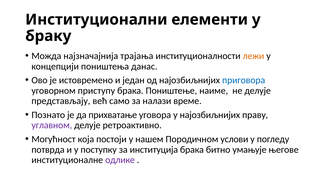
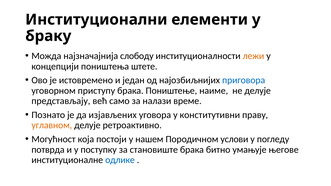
трајања: трајања -> слободу (137, 56)
данас: данас -> штете (144, 66)
прихватање: прихватање -> изјављених (113, 115)
у најозбиљнијих: најозбиљнијих -> конститутивни (210, 115)
углавном colour: purple -> orange (52, 125)
институција: институција -> становиште (154, 150)
одлике colour: purple -> blue (120, 160)
